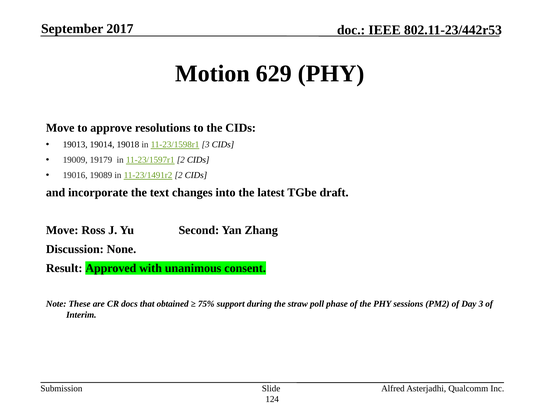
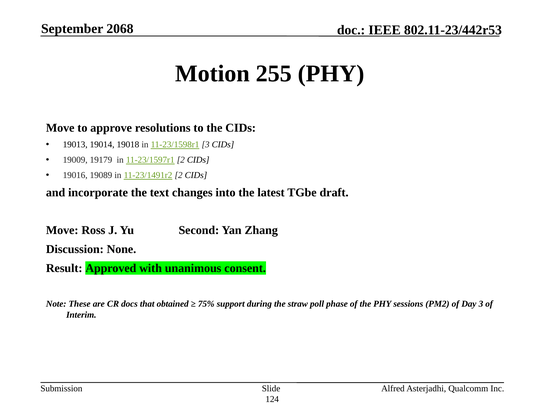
2017: 2017 -> 2068 (120, 29)
629: 629 -> 255 (274, 74)
